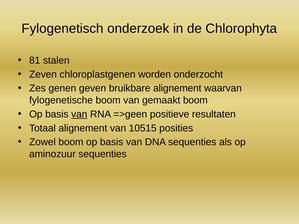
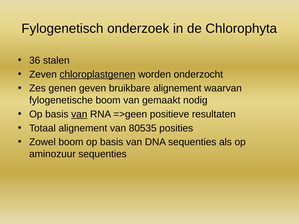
81: 81 -> 36 (35, 61)
chloroplastgenen underline: none -> present (98, 74)
gemaakt boom: boom -> nodig (195, 100)
10515: 10515 -> 80535 (143, 128)
